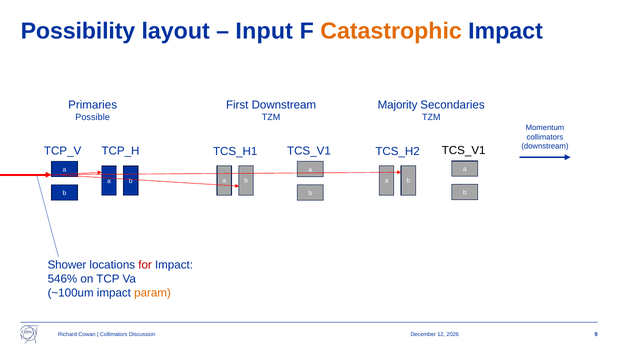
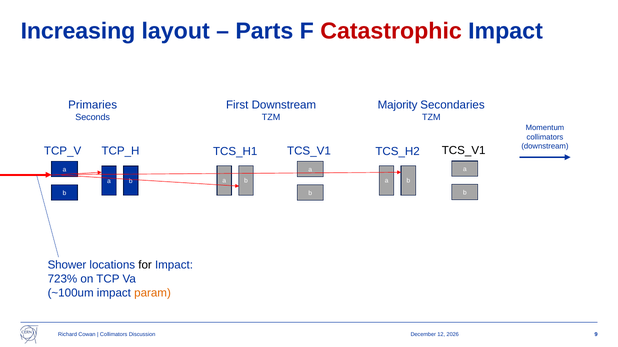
Possibility: Possibility -> Increasing (78, 31)
Input: Input -> Parts (264, 31)
Catastrophic colour: orange -> red (391, 31)
Possible: Possible -> Seconds (93, 117)
for colour: red -> black (145, 265)
546%: 546% -> 723% (62, 279)
